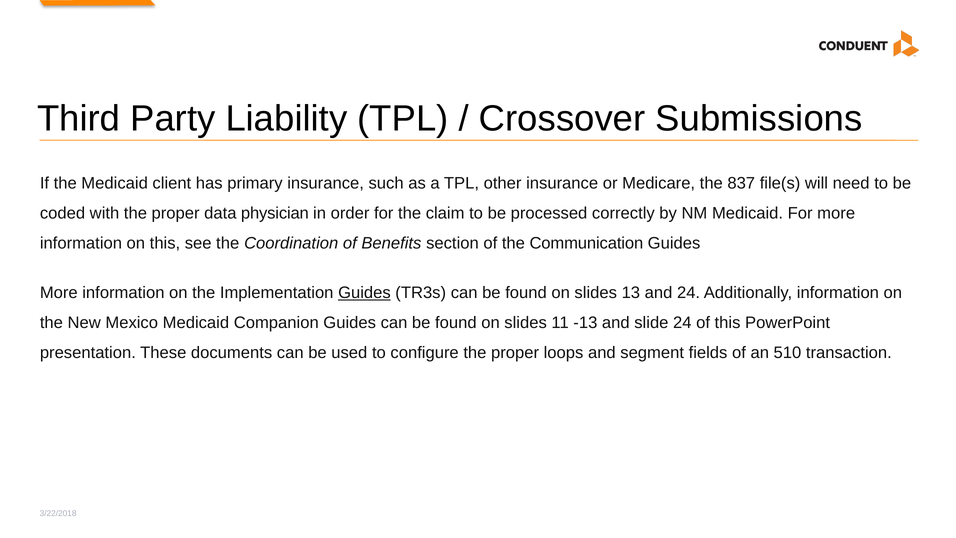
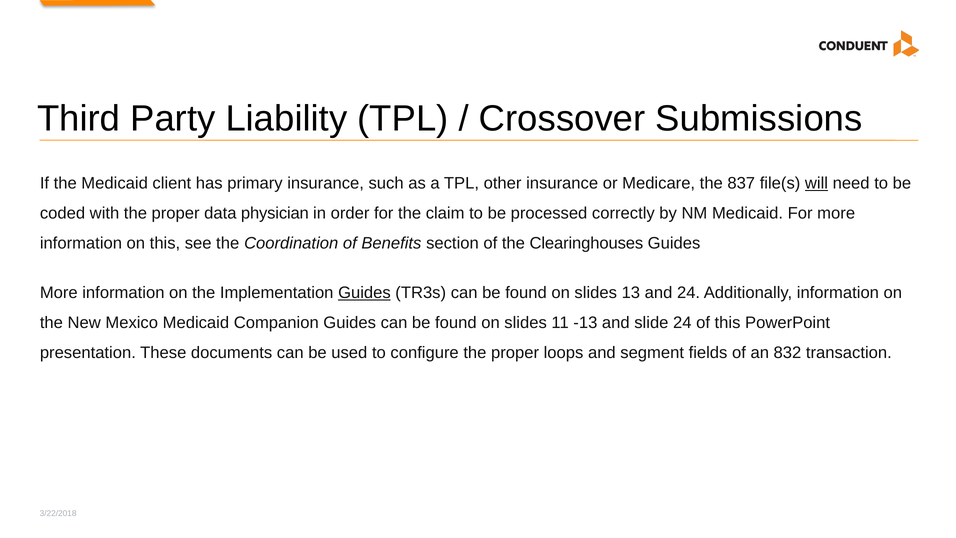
will underline: none -> present (816, 183)
Communication: Communication -> Clearinghouses (586, 243)
510: 510 -> 832 (787, 353)
